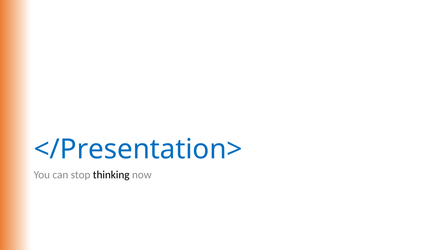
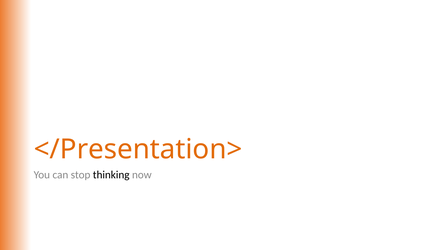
</Presentation> colour: blue -> orange (138, 150)
